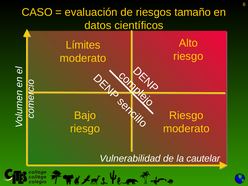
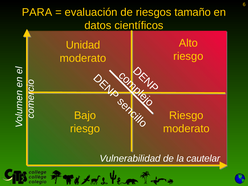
CASO: CASO -> PARA (37, 12)
Límites: Límites -> Unidad (83, 45)
